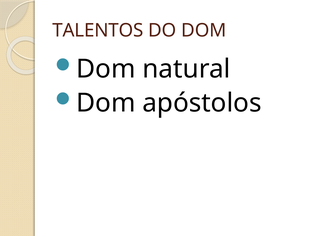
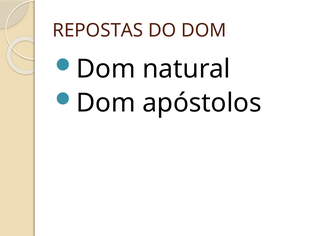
TALENTOS: TALENTOS -> REPOSTAS (98, 30)
